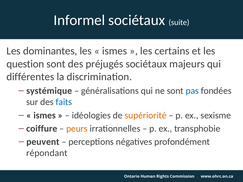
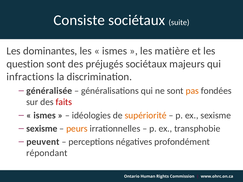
Informel: Informel -> Consiste (79, 20)
certains: certains -> matière (172, 51)
différentes: différentes -> infractions (30, 77)
systémique: systémique -> généralisée (49, 91)
pas colour: blue -> orange (192, 91)
faits colour: blue -> red (64, 102)
coiffure: coiffure -> sexisme (42, 129)
